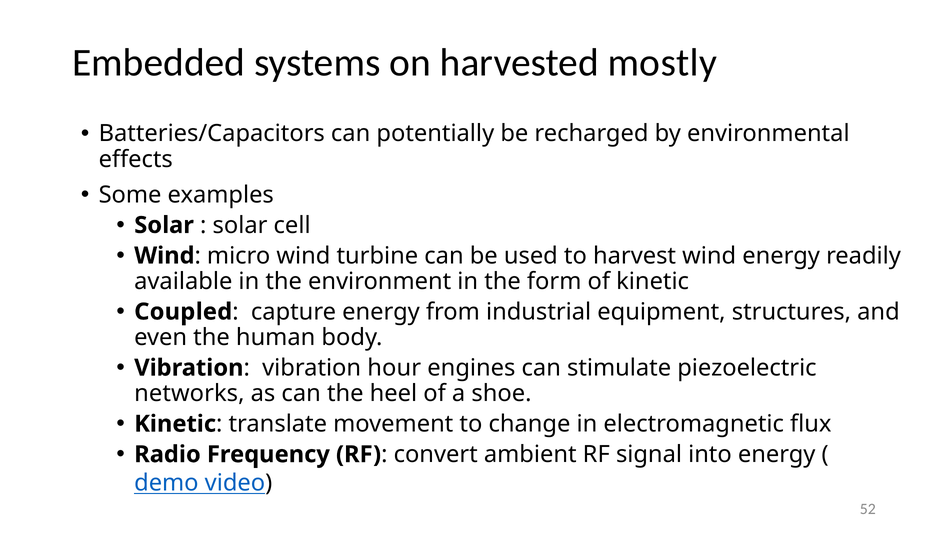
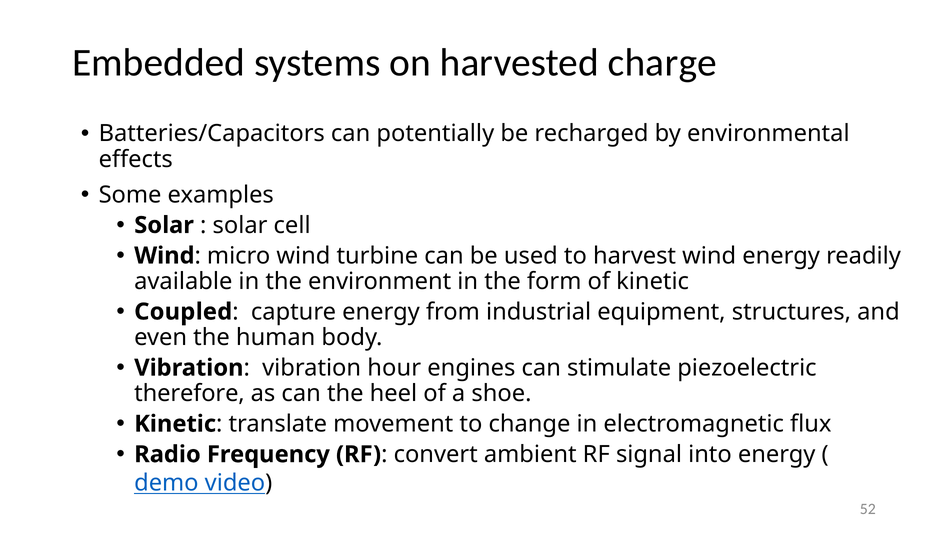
mostly: mostly -> charge (662, 63)
networks: networks -> therefore (189, 394)
